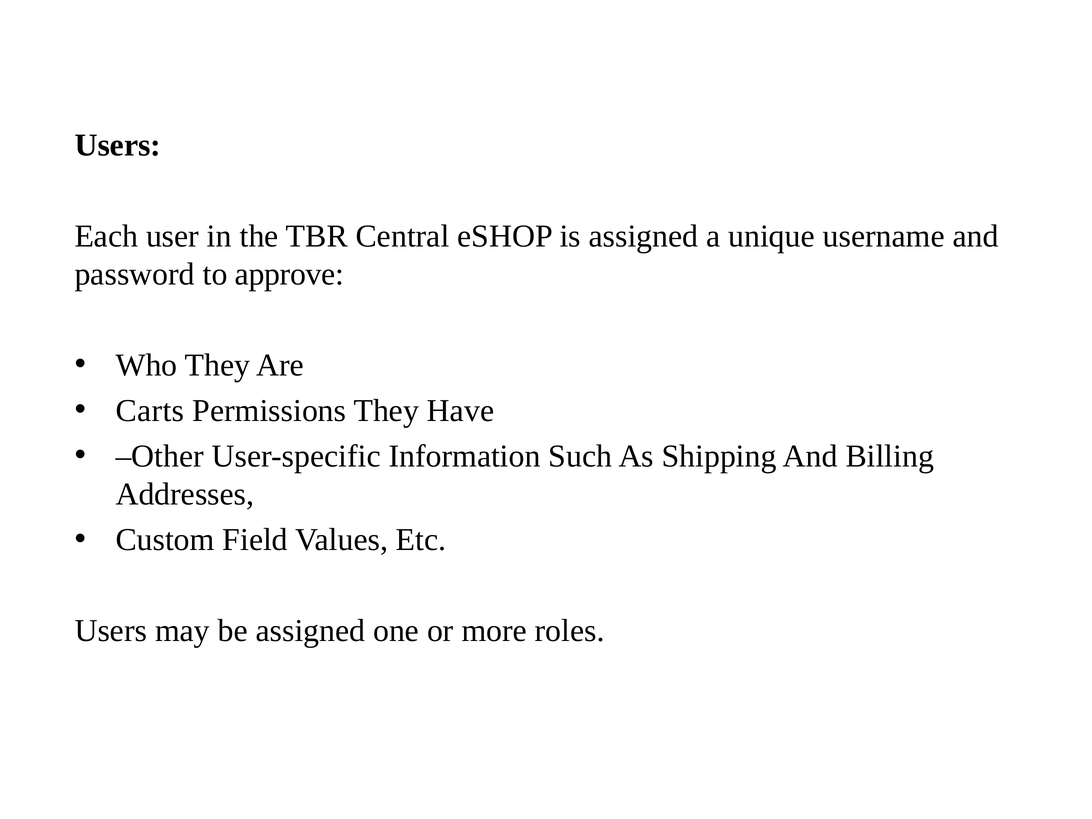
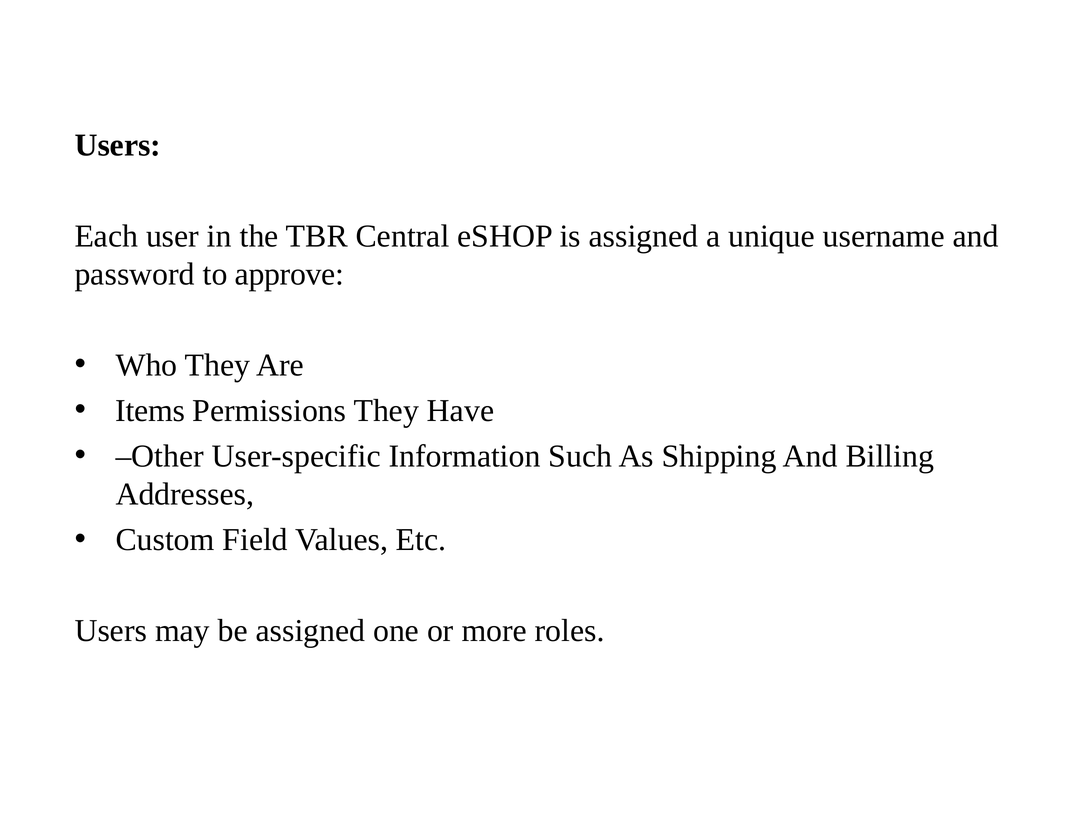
Carts: Carts -> Items (150, 411)
